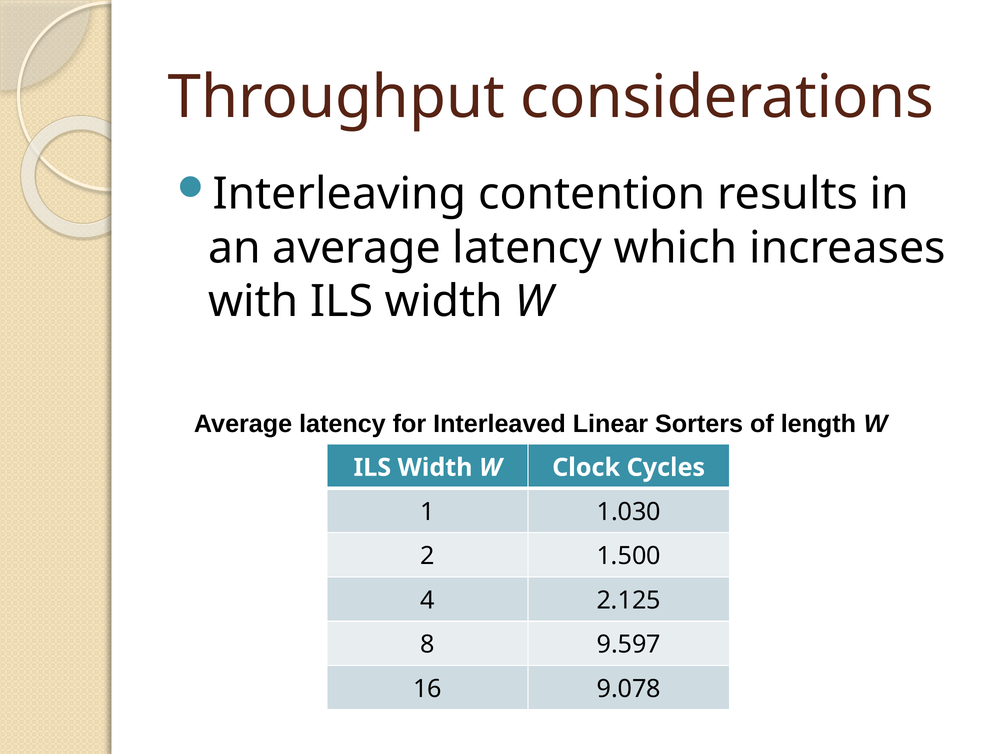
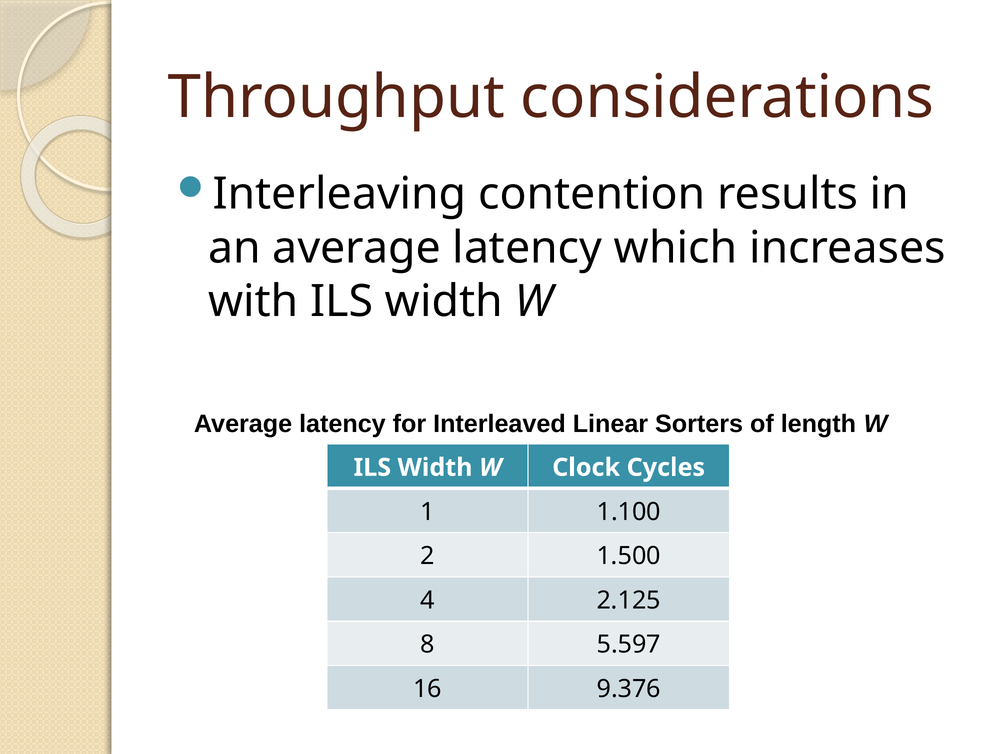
1.030: 1.030 -> 1.100 (629, 512)
9.597: 9.597 -> 5.597 (629, 645)
9.078: 9.078 -> 9.376 (629, 689)
